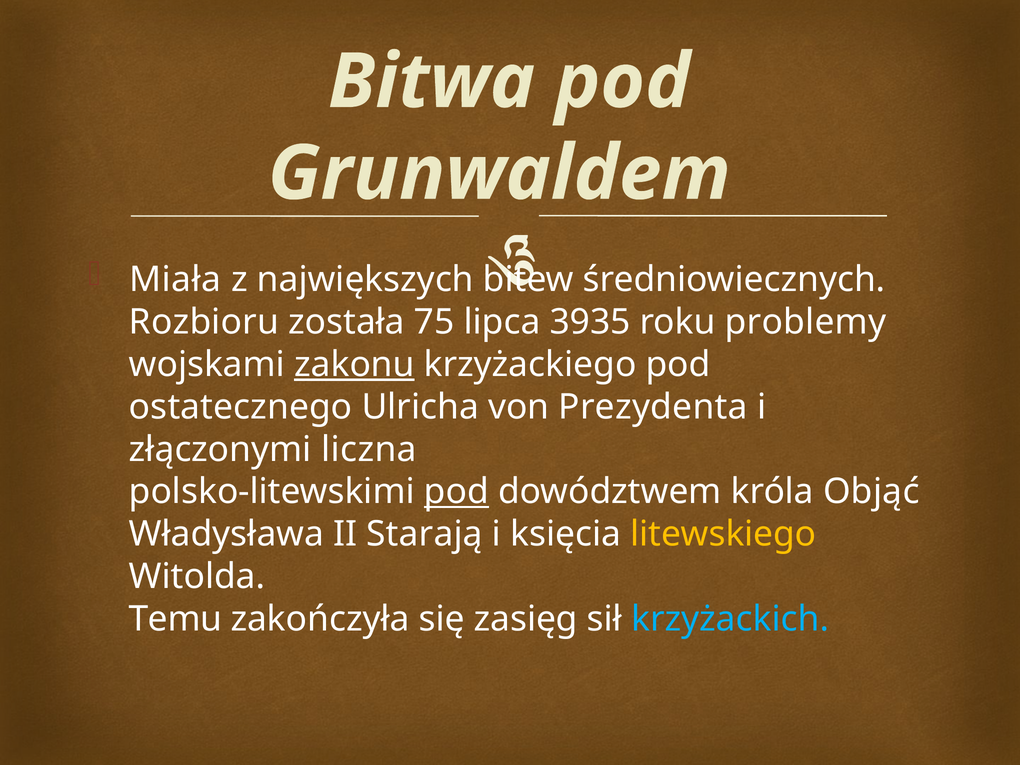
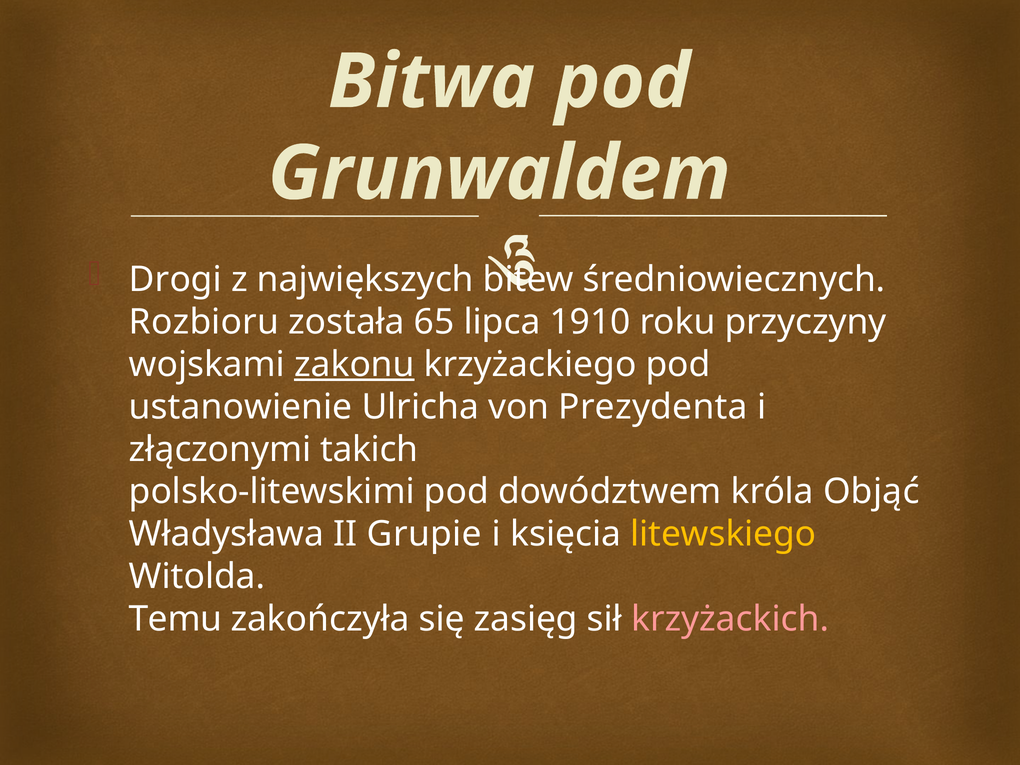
Miała: Miała -> Drogi (175, 280)
75: 75 -> 65 (434, 322)
3935: 3935 -> 1910 (590, 322)
problemy: problemy -> przyczyny (806, 322)
ostatecznego: ostatecznego -> ustanowienie (241, 407)
liczna: liczna -> takich (369, 449)
pod underline: present -> none (456, 492)
Starają: Starają -> Grupie (424, 534)
krzyżackich colour: light blue -> pink (730, 619)
